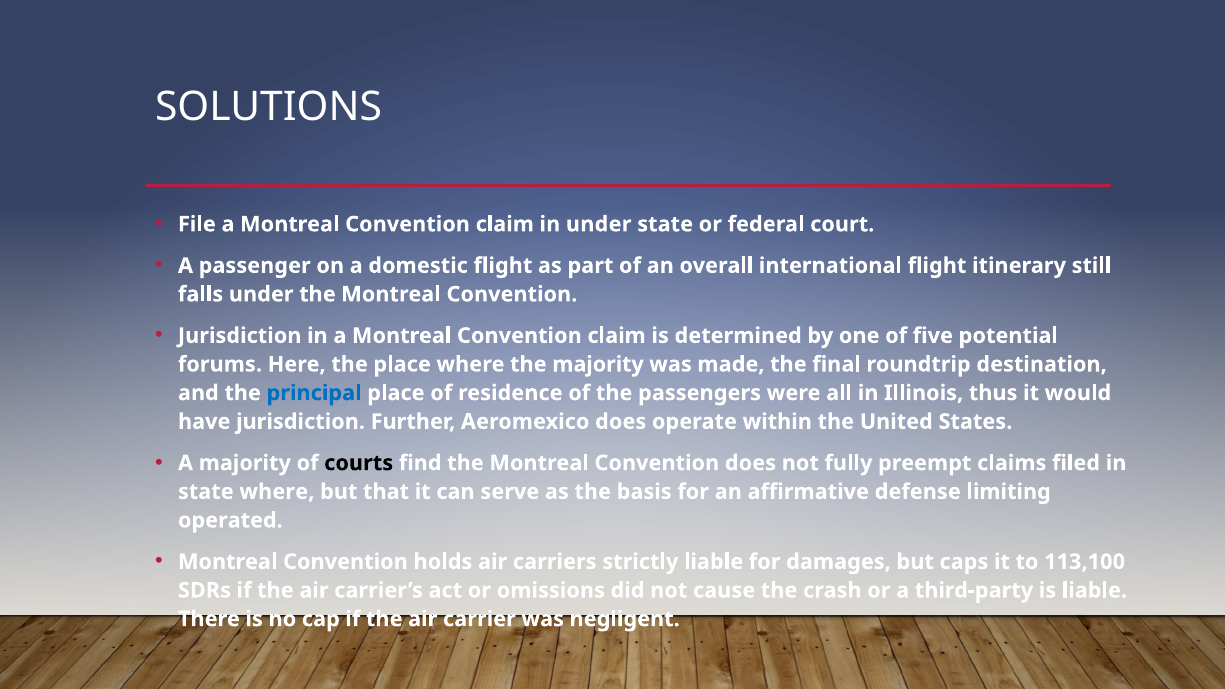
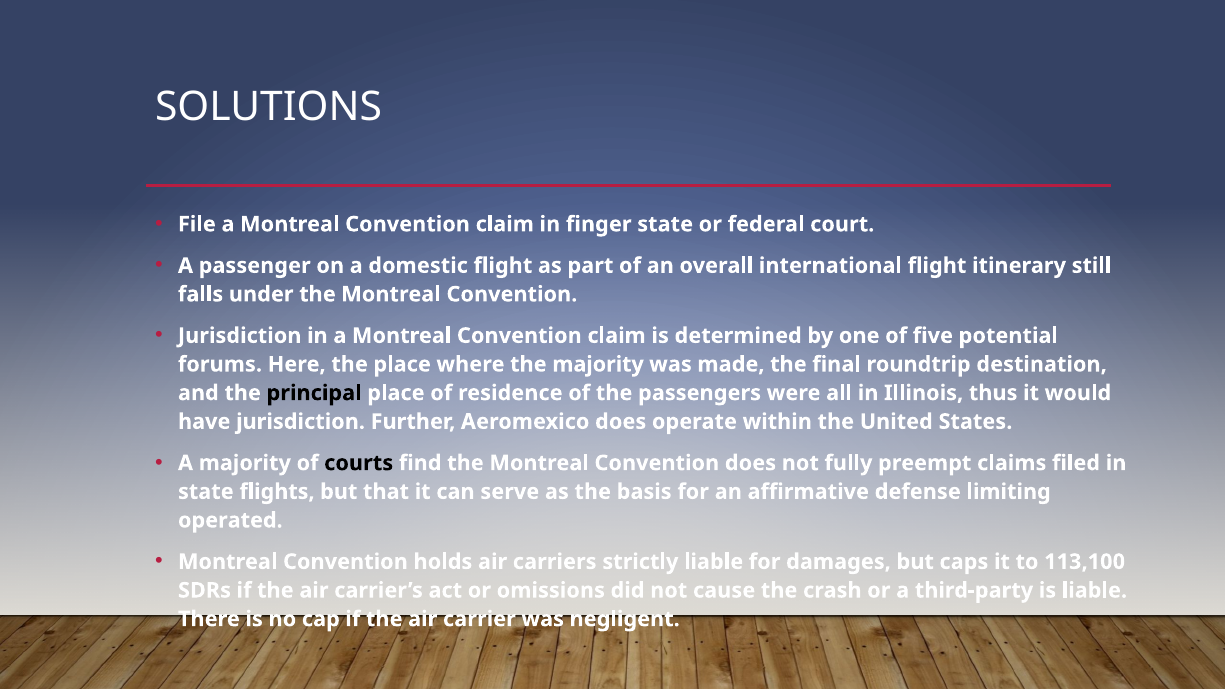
in under: under -> finger (599, 224)
principal colour: blue -> black (314, 393)
state where: where -> flights (277, 492)
